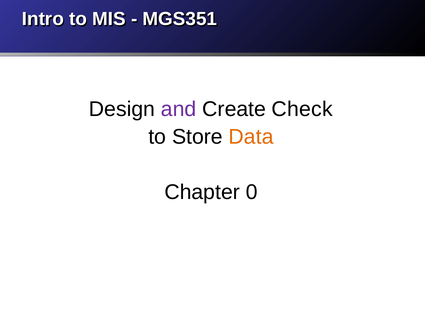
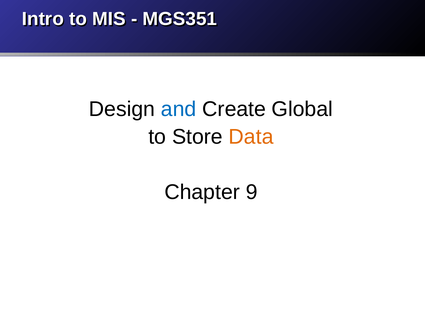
and colour: purple -> blue (179, 109)
Check: Check -> Global (302, 109)
0: 0 -> 9 (252, 192)
